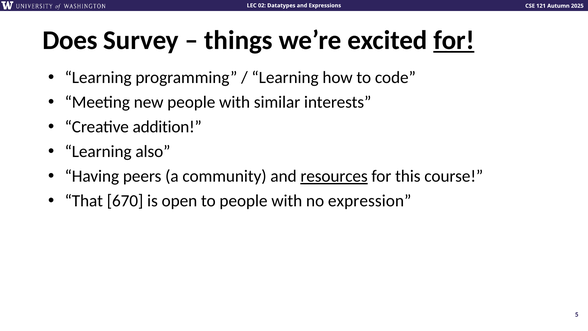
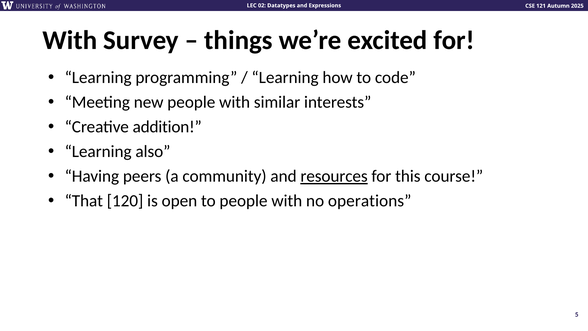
Does: Does -> With (70, 40)
for underline: present -> none (454, 40)
670: 670 -> 120 (125, 201)
expression: expression -> operations (370, 201)
